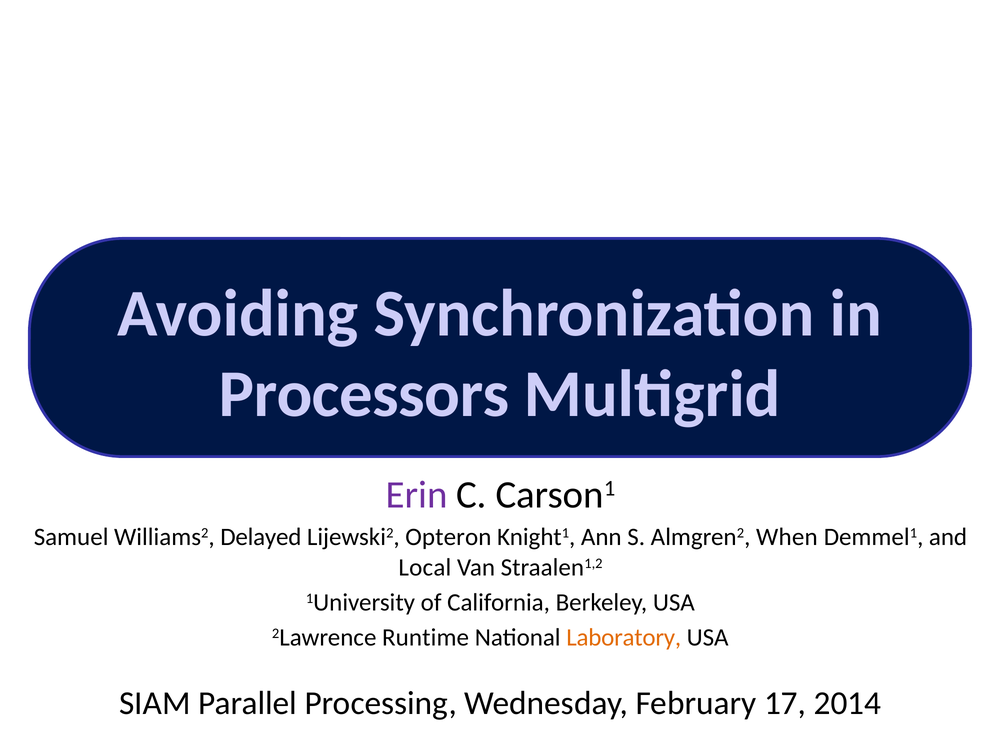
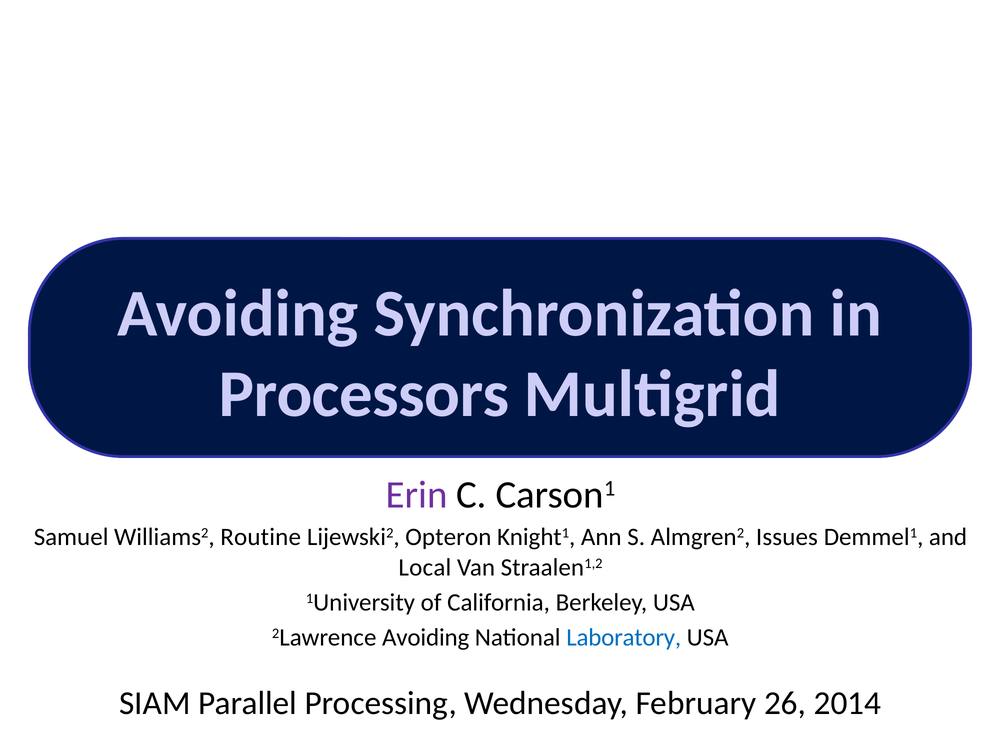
Delayed: Delayed -> Routine (261, 537)
When: When -> Issues (787, 537)
2Lawrence Runtime: Runtime -> Avoiding (426, 637)
Laboratory colour: orange -> blue (624, 637)
17: 17 -> 26 (785, 703)
